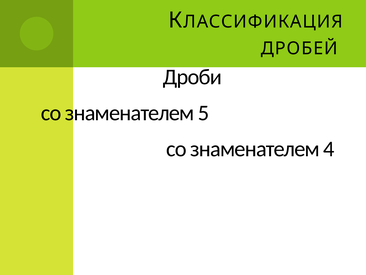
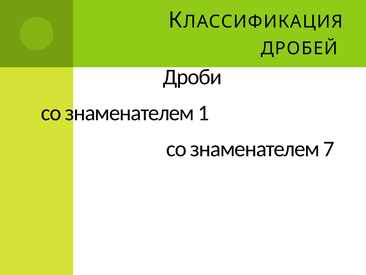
5: 5 -> 1 (203, 113)
4: 4 -> 7 (329, 149)
